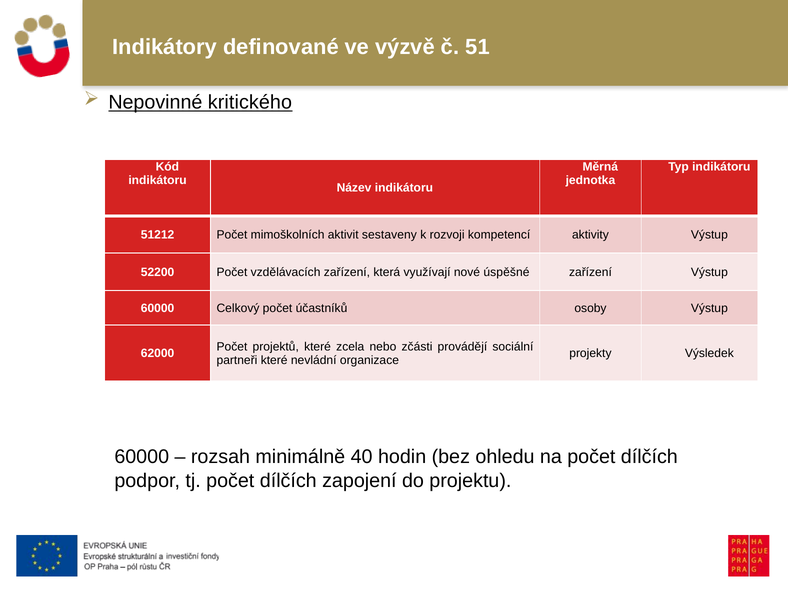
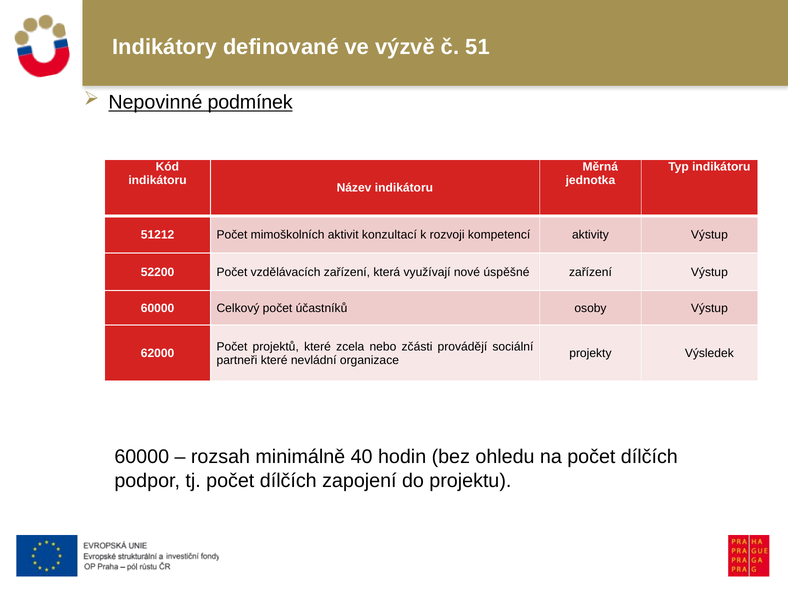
kritického: kritického -> podmínek (250, 102)
sestaveny: sestaveny -> konzultací (389, 235)
